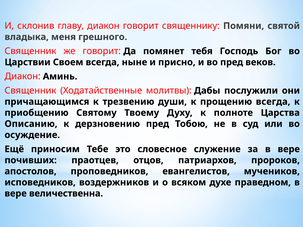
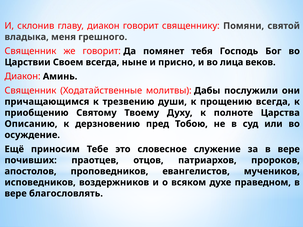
во пред: пред -> лица (232, 62)
величественна: величественна -> благословлять (66, 194)
